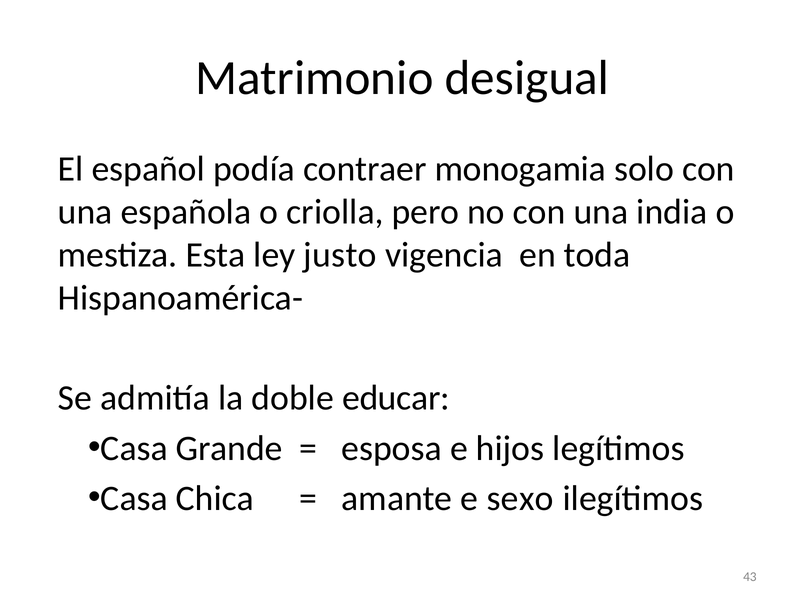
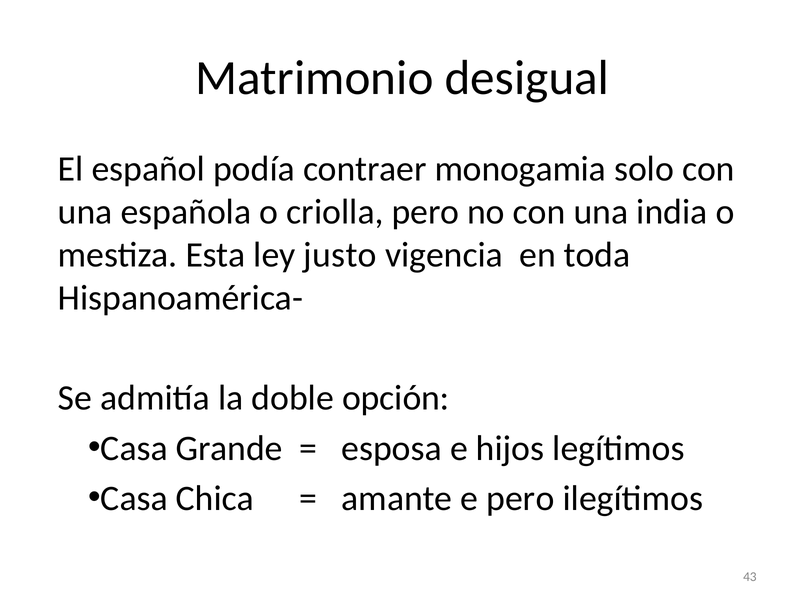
educar: educar -> opción (396, 398)
e sexo: sexo -> pero (520, 498)
